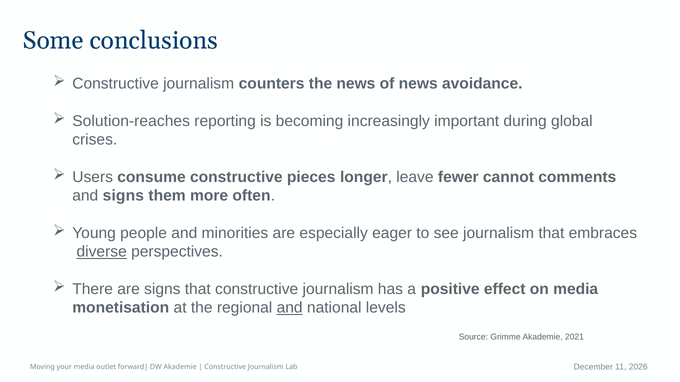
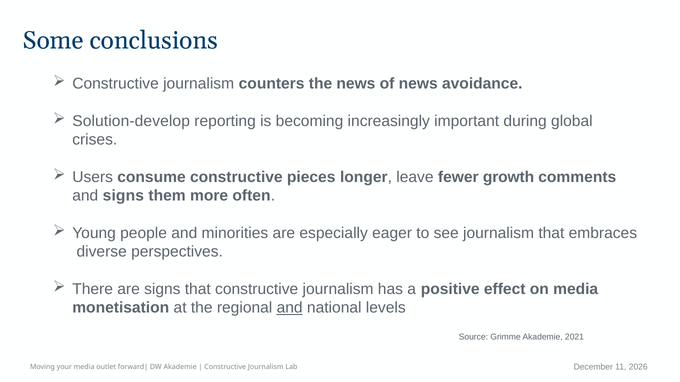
Solution-reaches: Solution-reaches -> Solution-develop (131, 121)
cannot: cannot -> growth (509, 177)
diverse underline: present -> none (102, 252)
